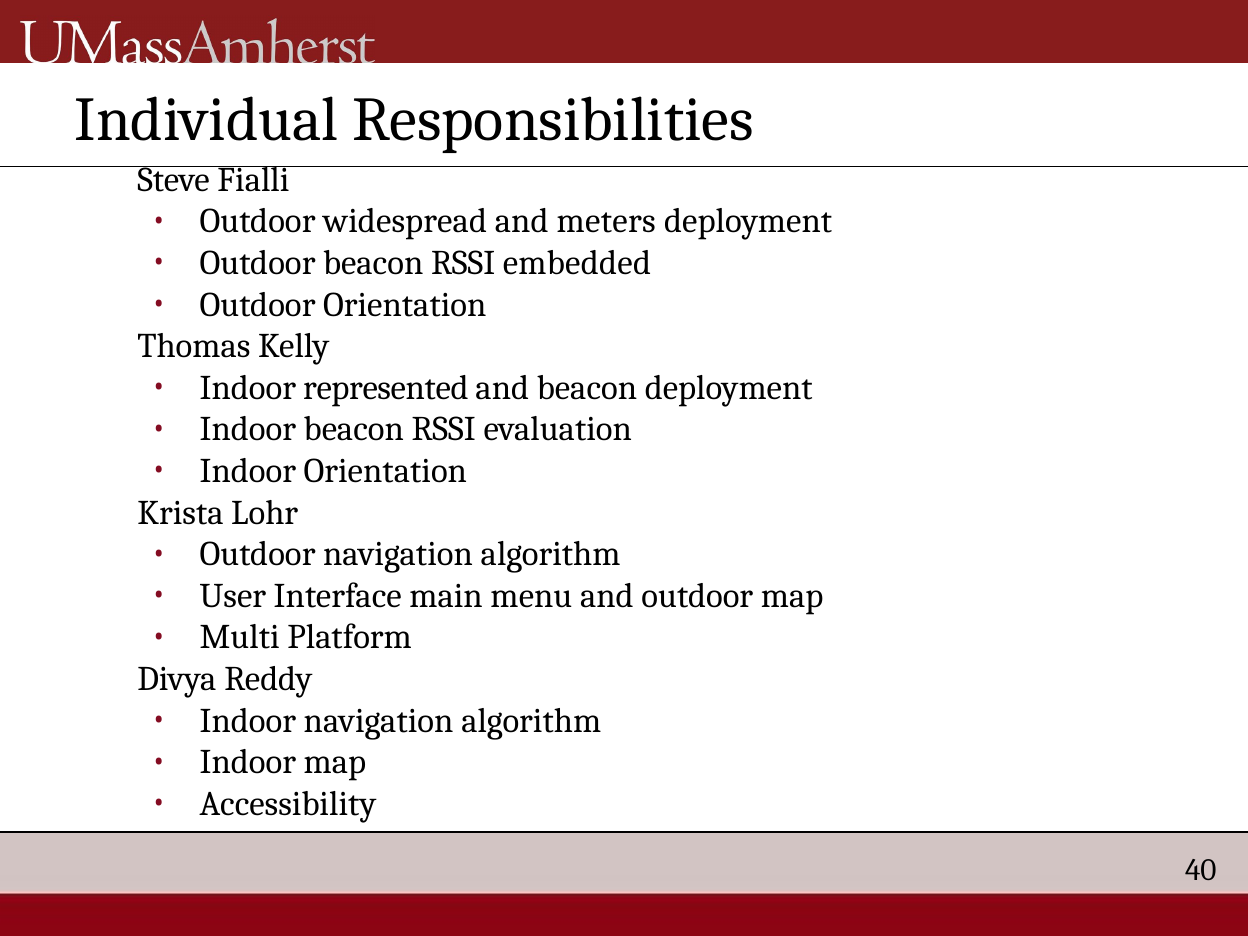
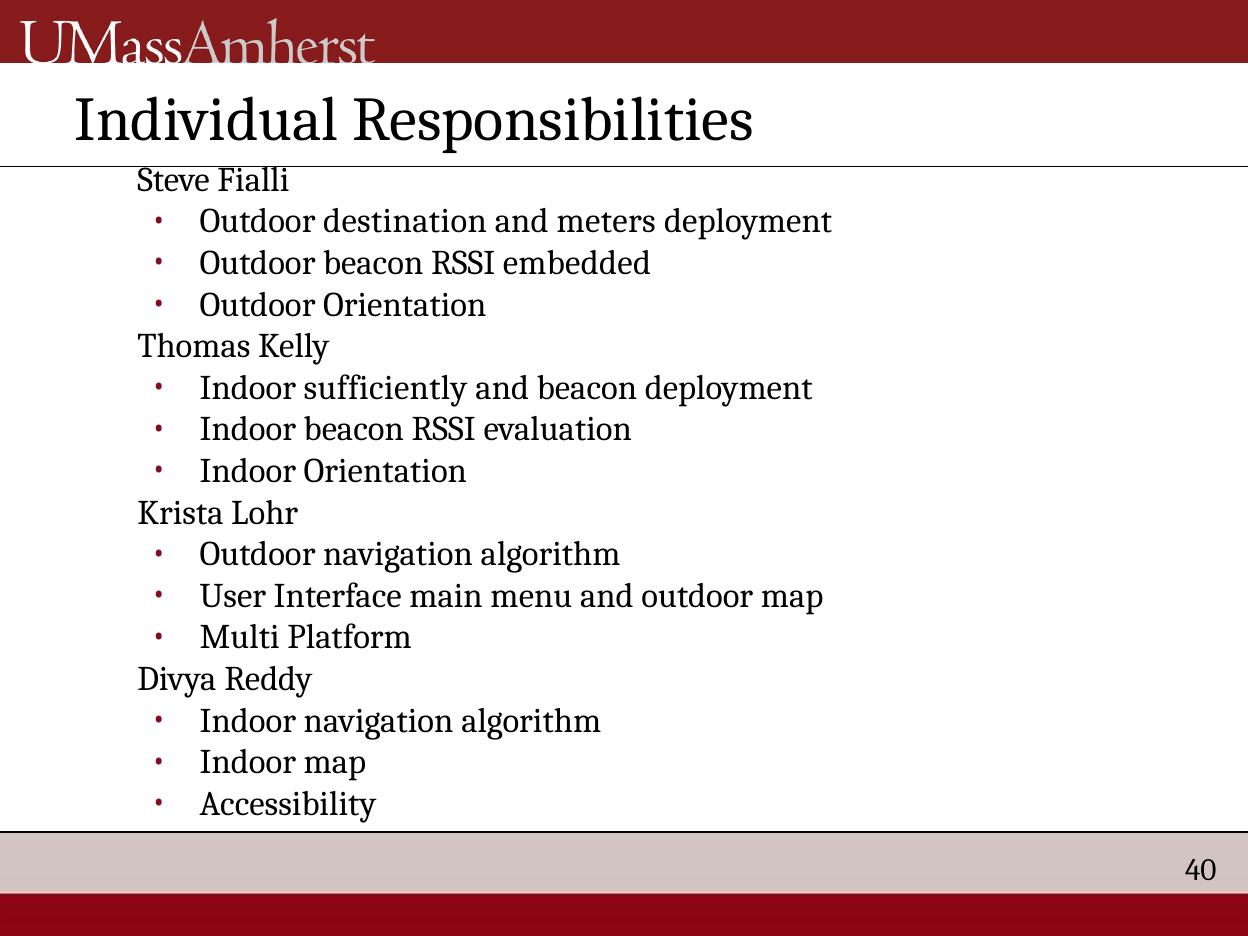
widespread: widespread -> destination (405, 221)
represented: represented -> sufficiently (386, 388)
